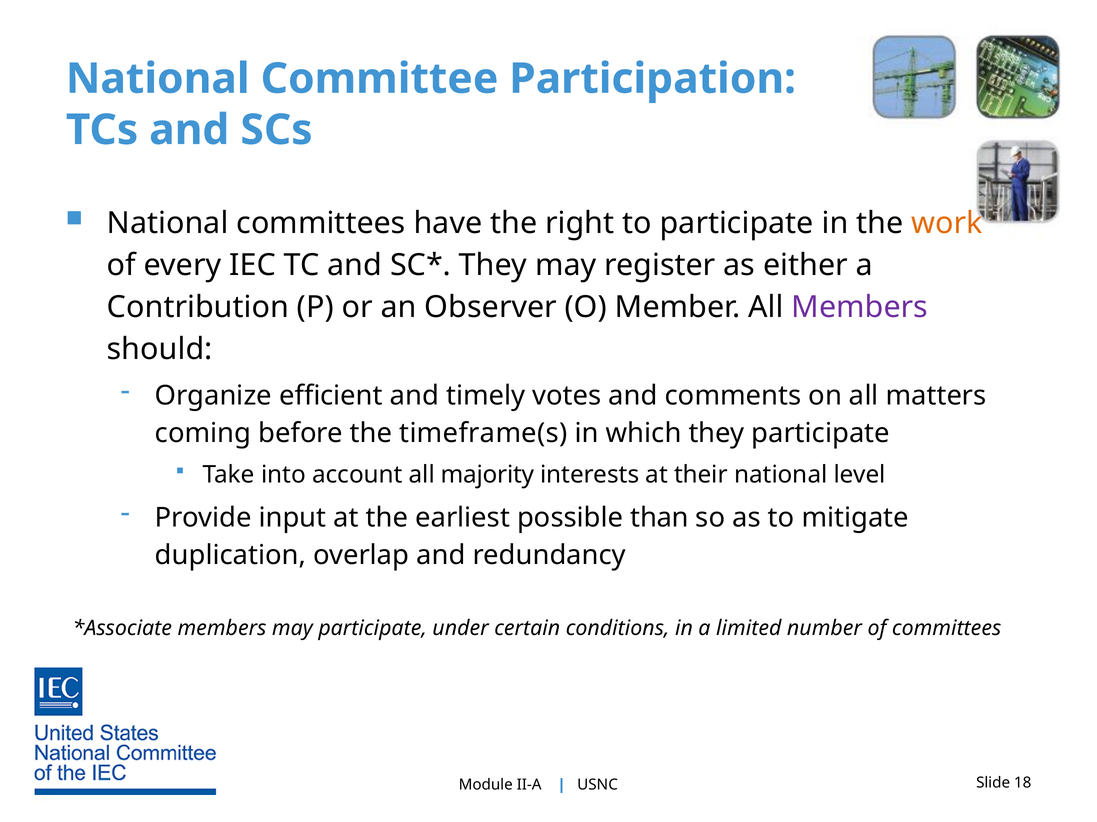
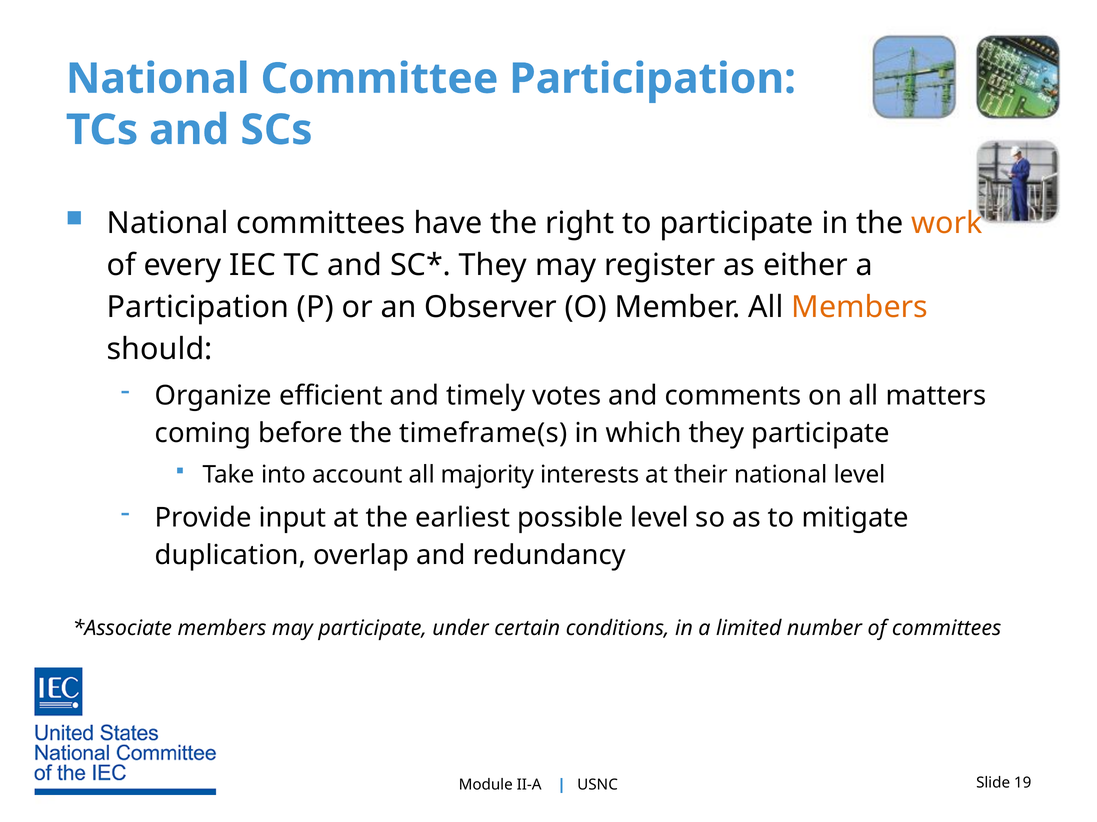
Contribution: Contribution -> Participation (198, 308)
Members colour: purple -> orange (860, 308)
possible than: than -> level (660, 518)
18: 18 -> 19 (1023, 784)
